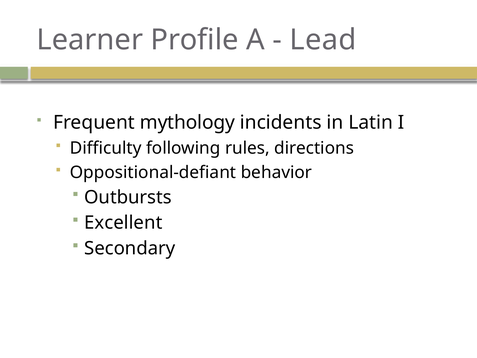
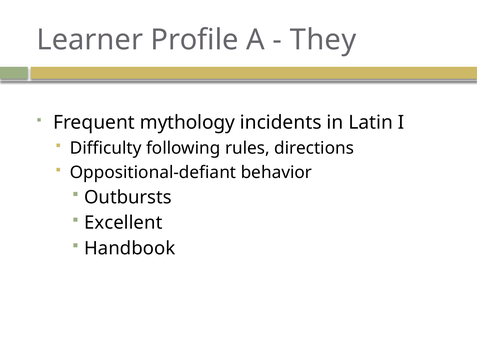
Lead: Lead -> They (323, 40)
Secondary: Secondary -> Handbook (130, 248)
